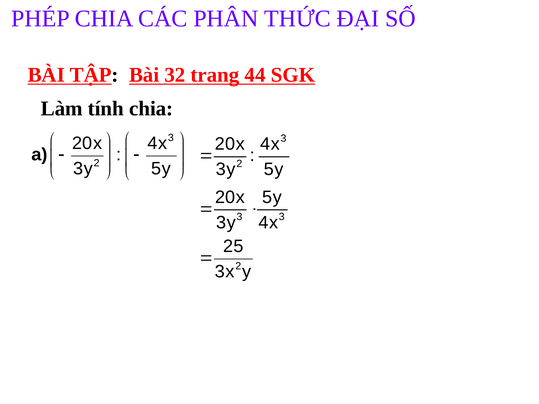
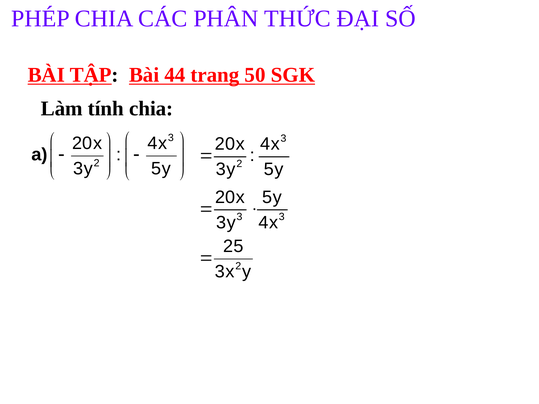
32: 32 -> 44 (175, 75)
44: 44 -> 50 (255, 75)
